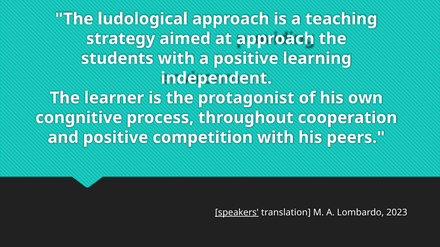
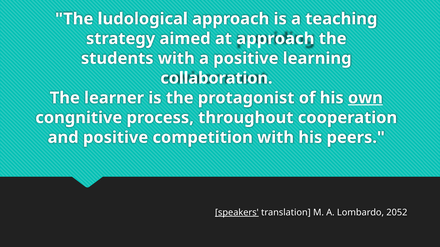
independent: independent -> collaboration (216, 78)
own underline: none -> present (365, 98)
2023: 2023 -> 2052 (397, 213)
